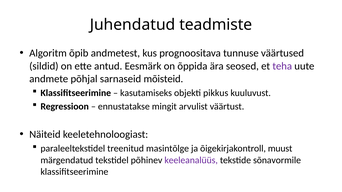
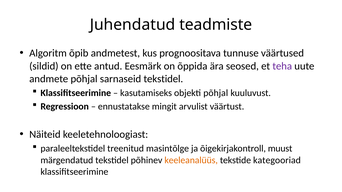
sarnaseid mõisteid: mõisteid -> tekstidel (163, 79)
objekti pikkus: pikkus -> põhjal (216, 93)
keeleanalüüs colour: purple -> orange (191, 160)
sõnavormile: sõnavormile -> kategooriad (277, 160)
